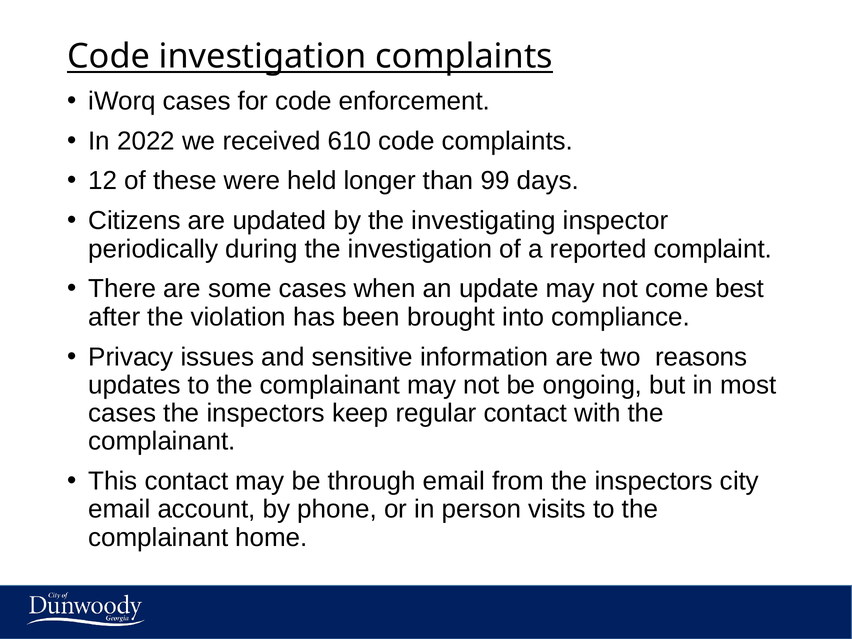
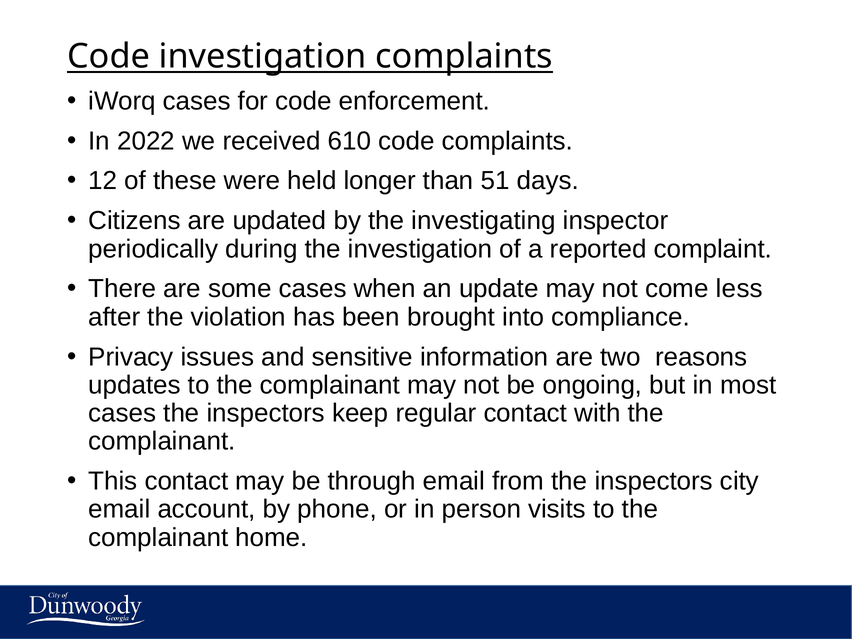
99: 99 -> 51 (495, 181)
best: best -> less (739, 289)
